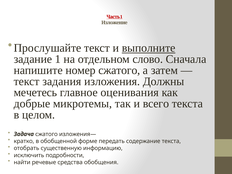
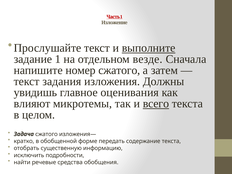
слово: слово -> везде (148, 59)
мечетесь: мечетесь -> увидишь (35, 92)
добрые: добрые -> влияют (32, 104)
всего underline: none -> present (156, 104)
